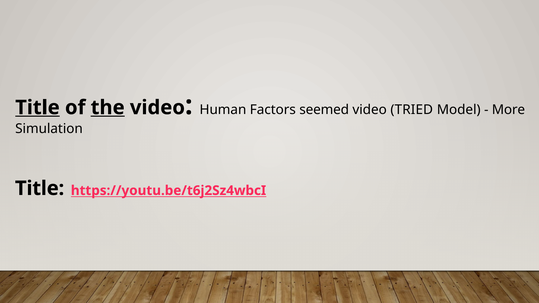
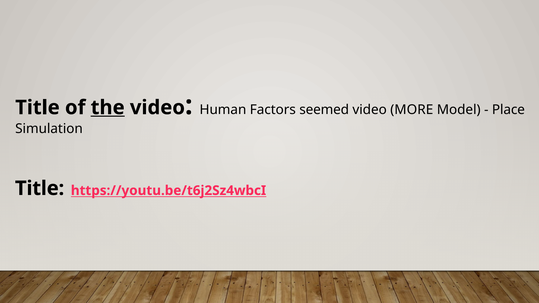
Title underline: present -> none (37, 108)
TRIED: TRIED -> MORE (412, 110)
More: More -> Place (508, 110)
